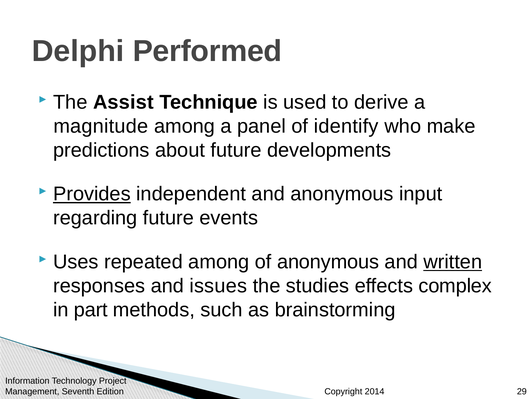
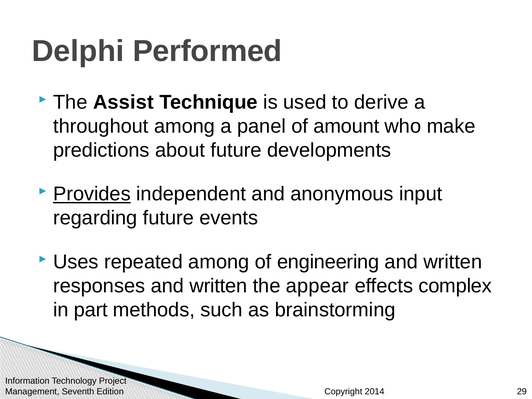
magnitude: magnitude -> throughout (101, 126)
identify: identify -> amount (346, 126)
of anonymous: anonymous -> engineering (328, 262)
written underline: present -> none (453, 262)
responses and issues: issues -> written (218, 286)
studies: studies -> appear (317, 286)
